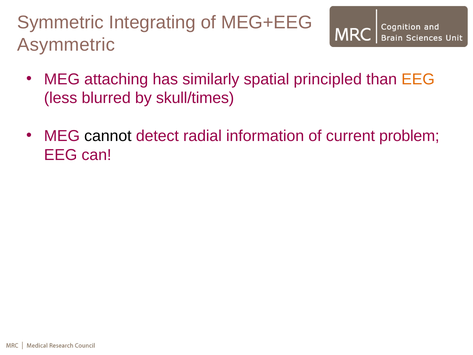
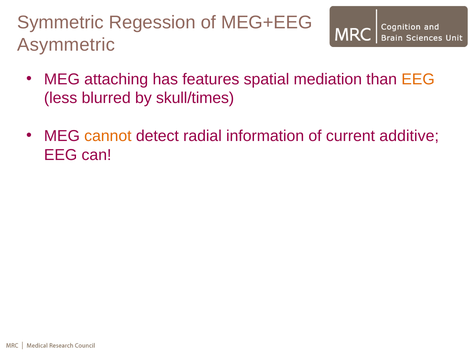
Integrating: Integrating -> Regession (152, 23)
similarly: similarly -> features (211, 79)
principled: principled -> mediation (328, 79)
cannot colour: black -> orange (108, 136)
problem: problem -> additive (409, 136)
